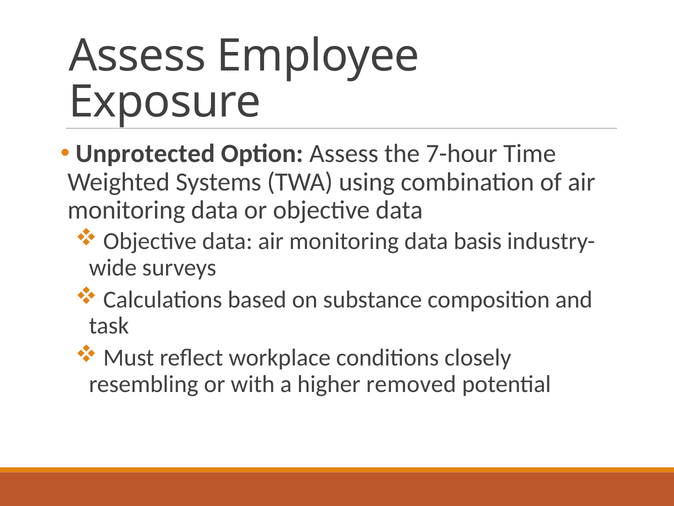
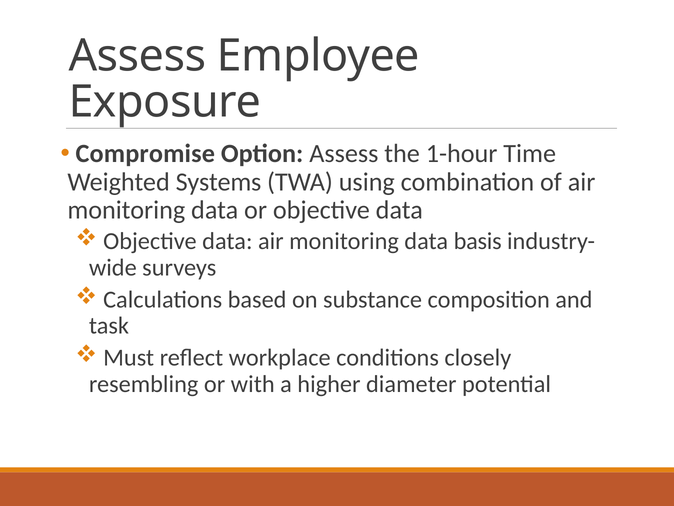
Unprotected: Unprotected -> Compromise (145, 153)
7-hour: 7-hour -> 1-hour (462, 153)
removed: removed -> diameter (411, 384)
